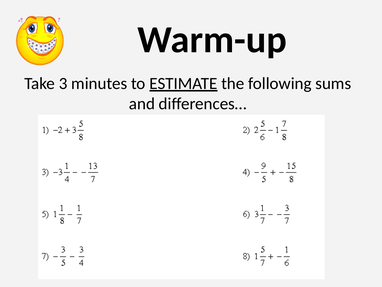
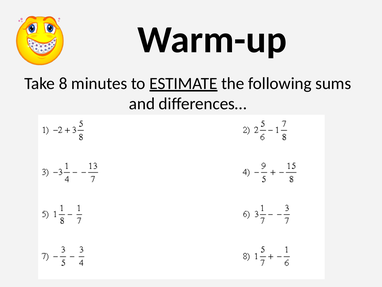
3: 3 -> 8 (63, 83)
